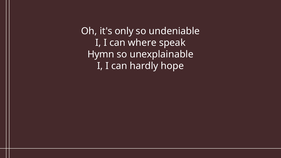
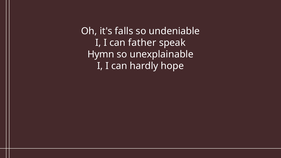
only: only -> falls (124, 31)
where: where -> father (142, 43)
